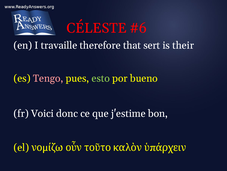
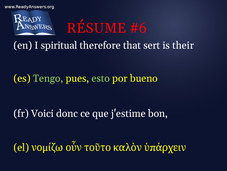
CÉLESTE: CÉLESTE -> RÉSUME (97, 28)
travaille: travaille -> spiritual (59, 45)
Tengo colour: pink -> light green (48, 78)
